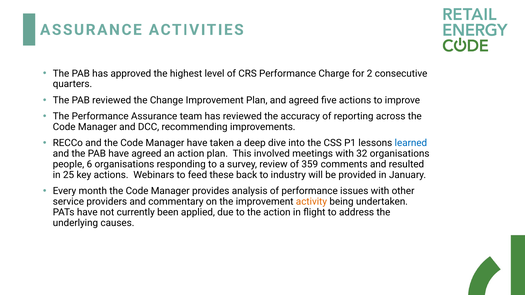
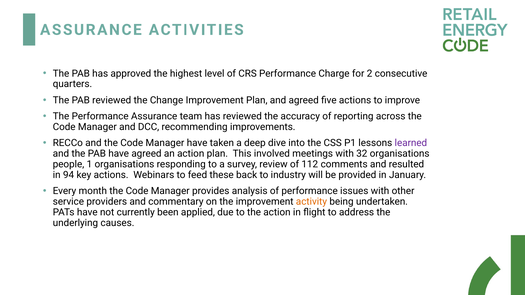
learned colour: blue -> purple (411, 143)
6: 6 -> 1 (89, 164)
359: 359 -> 112 (310, 164)
25: 25 -> 94 (69, 175)
